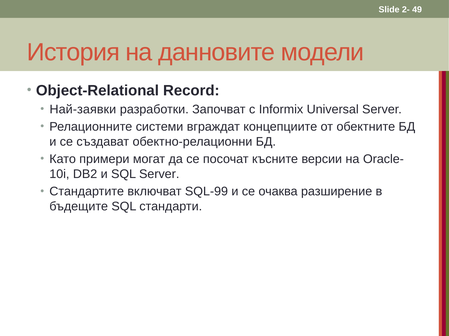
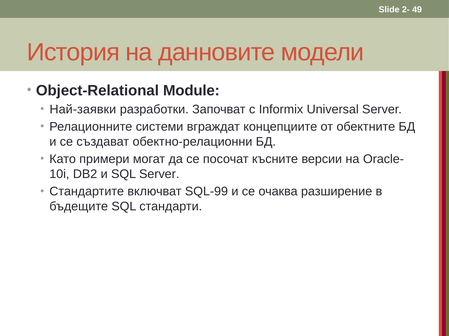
Record: Record -> Module (191, 91)
